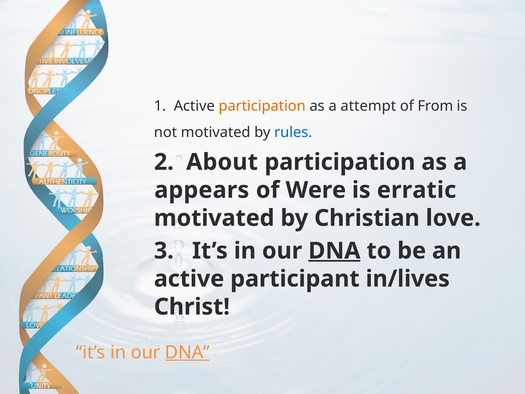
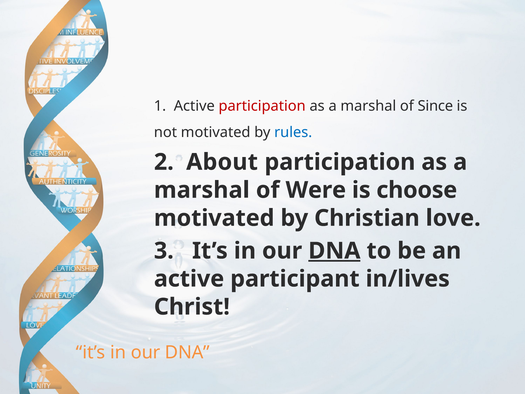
participation colour: orange -> red (262, 106)
attempt: attempt -> marshal (368, 106)
From: From -> Since (435, 106)
appears: appears -> marshal (202, 190)
erratic: erratic -> choose (417, 190)
DNA underline: present -> none (187, 352)
